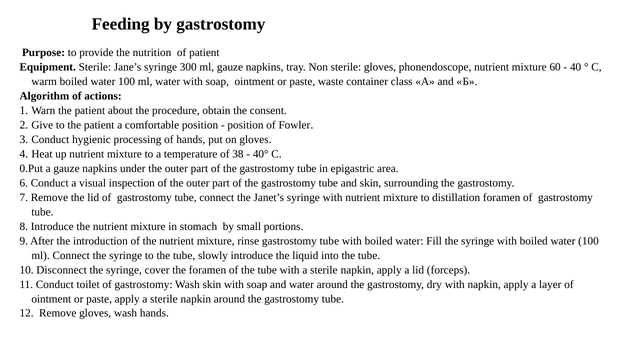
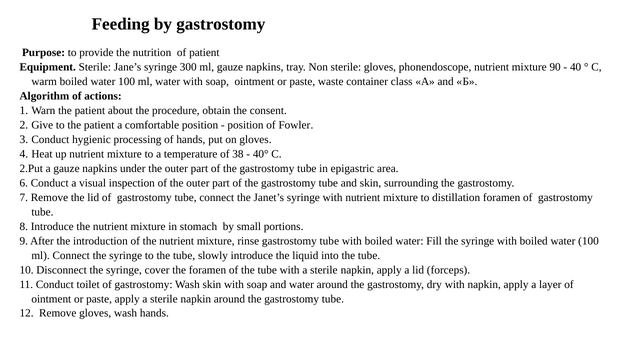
60: 60 -> 90 (555, 67)
0.Put: 0.Put -> 2.Put (31, 169)
